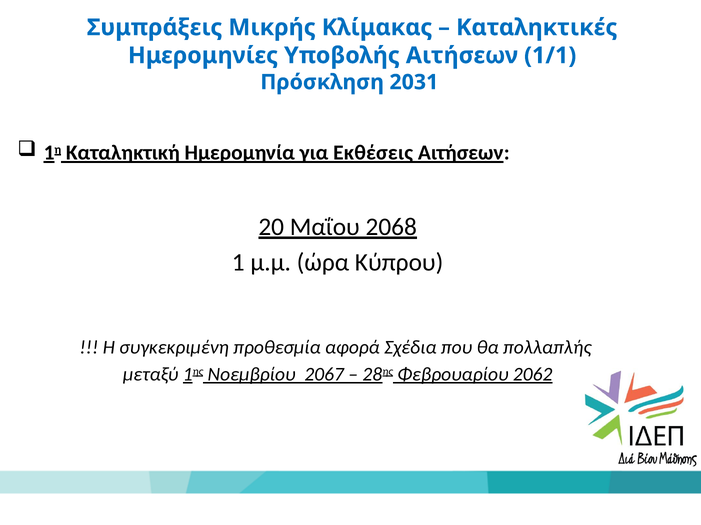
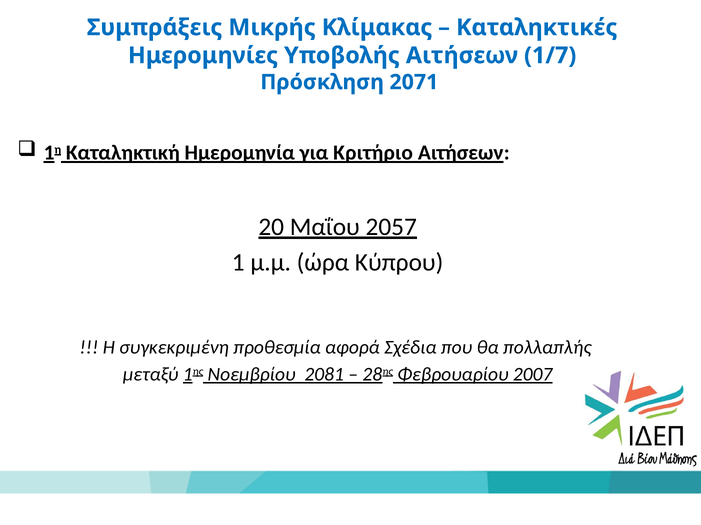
1/1: 1/1 -> 1/7 (550, 56)
2031: 2031 -> 2071 (414, 82)
Εκθέσεις: Εκθέσεις -> Κριτήριο (373, 153)
2068: 2068 -> 2057 (391, 227)
2067: 2067 -> 2081 (324, 375)
2062: 2062 -> 2007 (533, 375)
